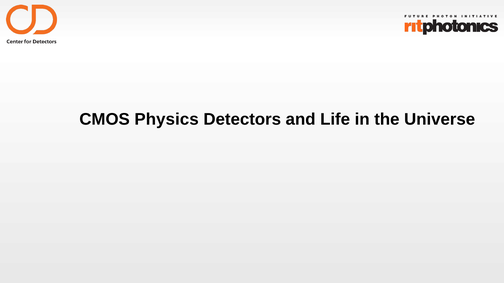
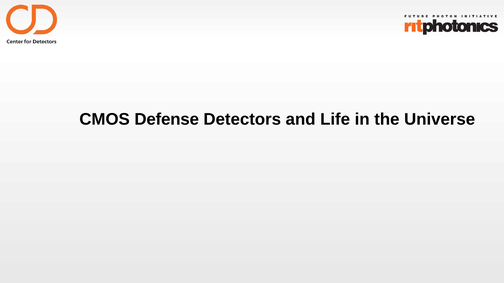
Physics: Physics -> Defense (167, 120)
